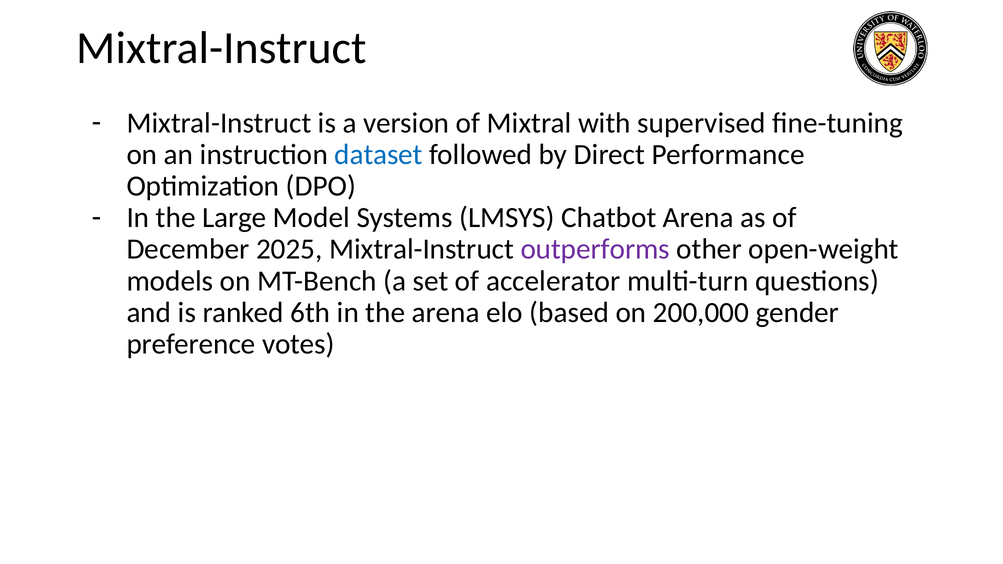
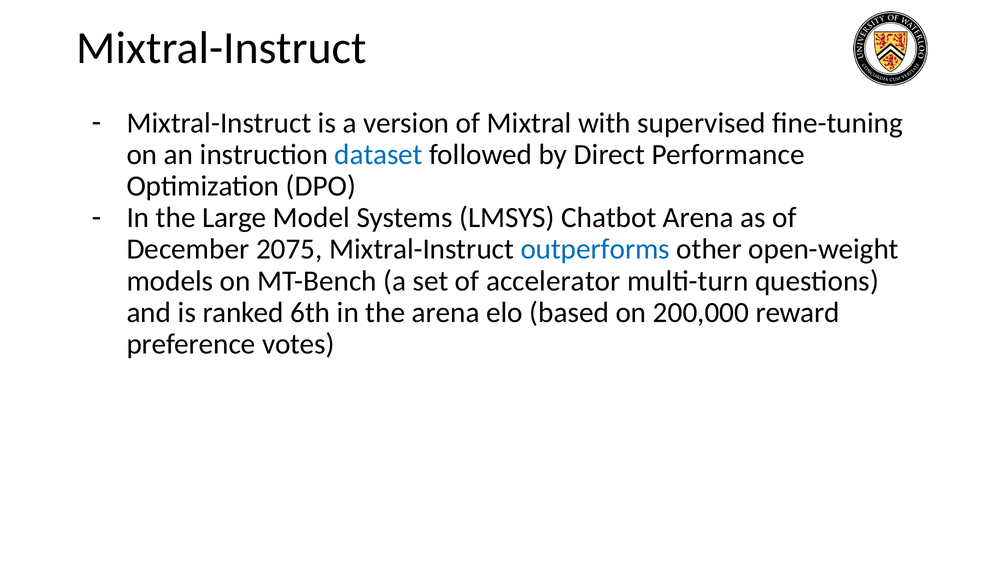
2025: 2025 -> 2075 (289, 249)
outperforms colour: purple -> blue (595, 249)
gender: gender -> reward (798, 313)
